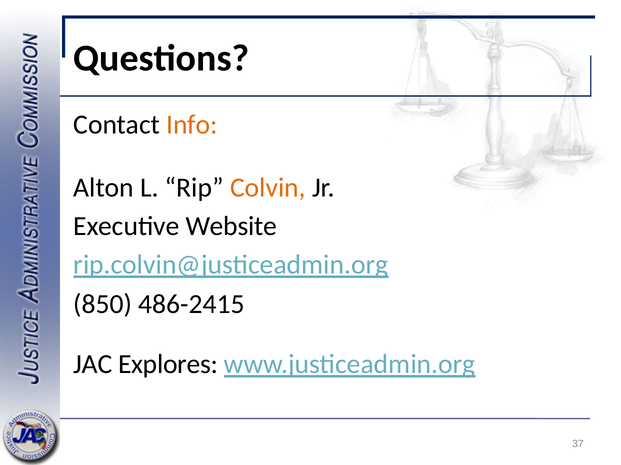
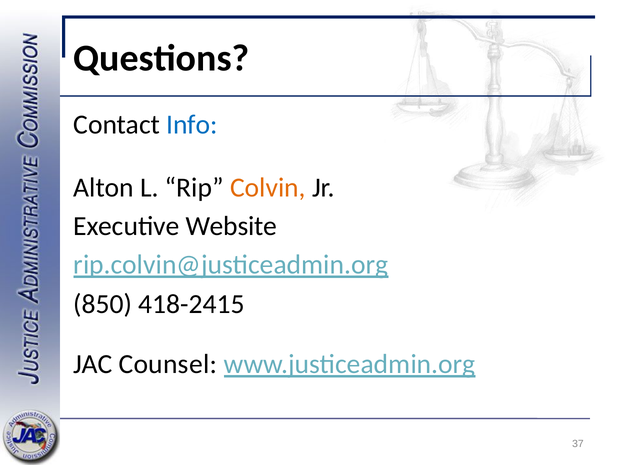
Info colour: orange -> blue (192, 125)
486-2415: 486-2415 -> 418-2415 (192, 304)
Explores: Explores -> Counsel (168, 365)
